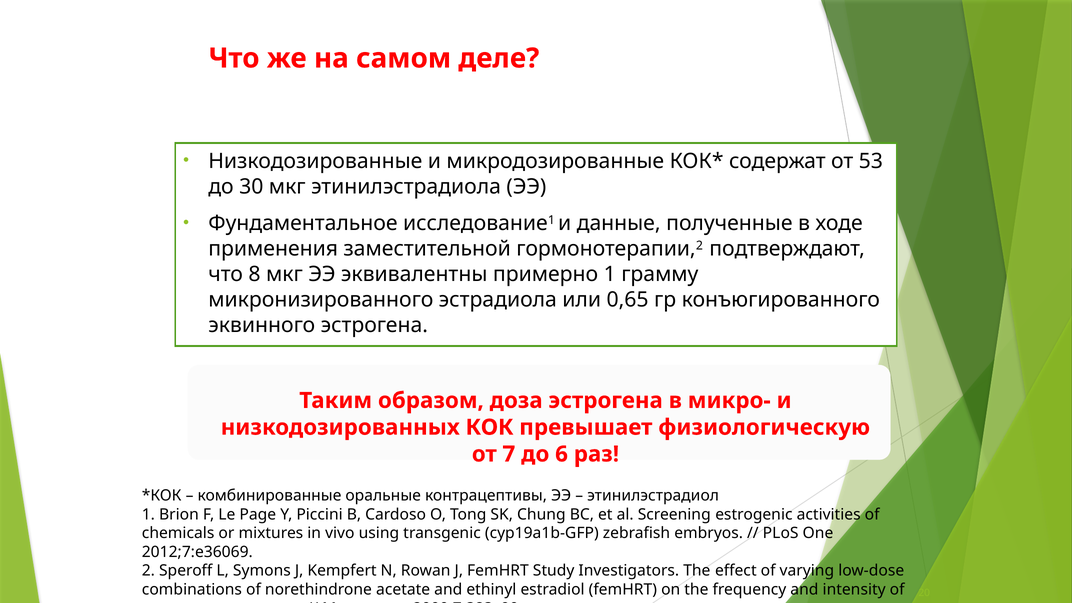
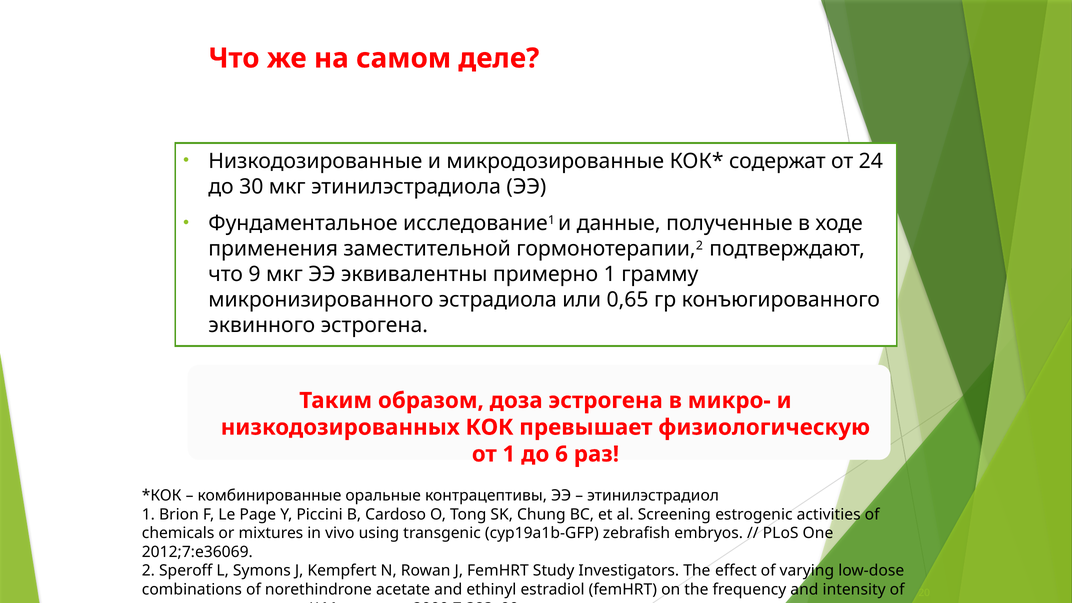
53: 53 -> 24 (871, 161)
8: 8 -> 9 (254, 274)
от 7: 7 -> 1 (509, 454)
